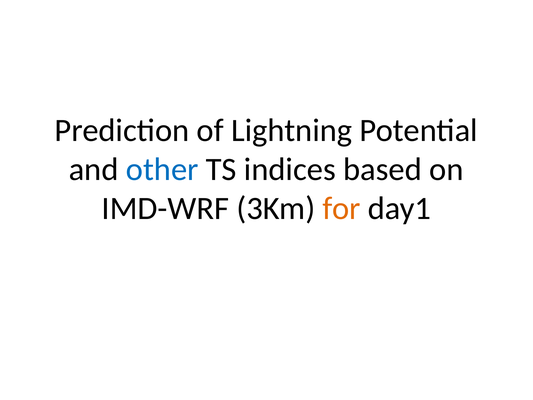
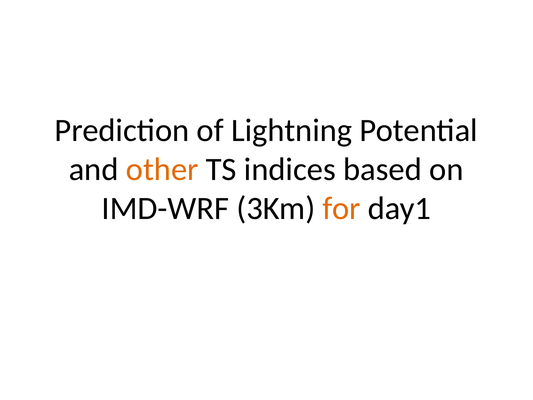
other colour: blue -> orange (162, 169)
